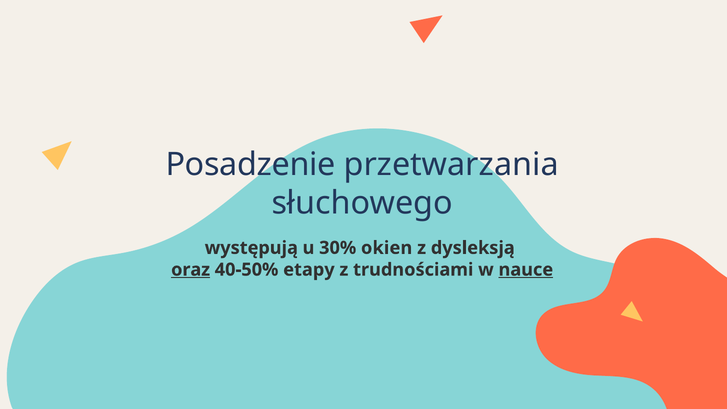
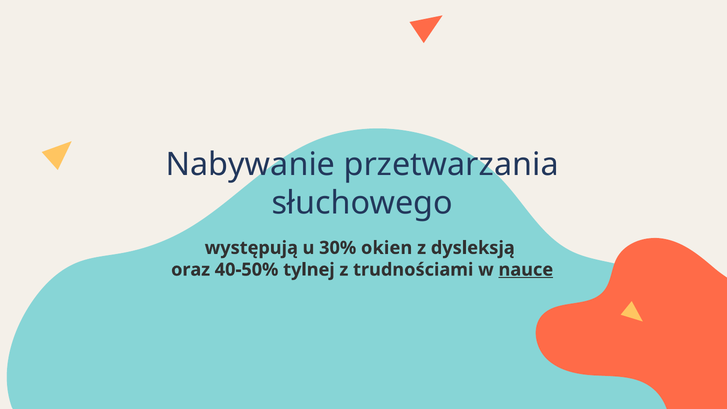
Posadzenie: Posadzenie -> Nabywanie (250, 165)
oraz underline: present -> none (191, 270)
etapy: etapy -> tylnej (309, 270)
